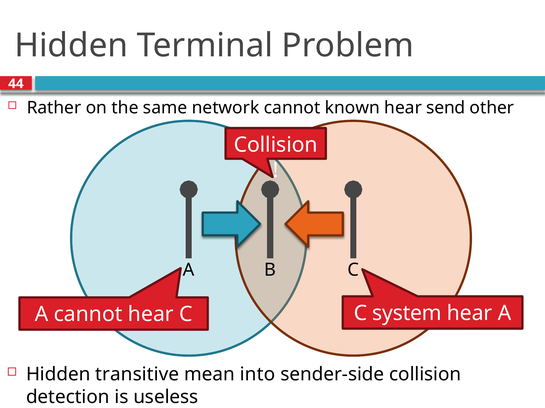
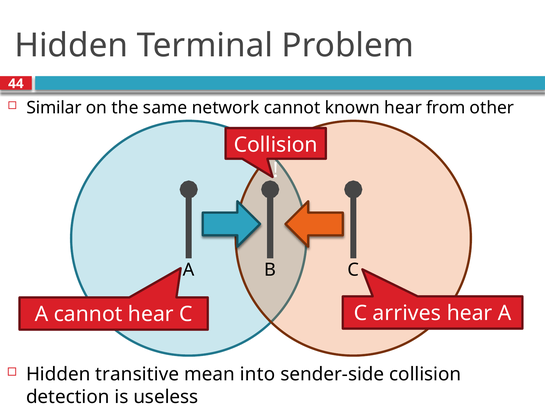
Rather: Rather -> Similar (54, 108)
send: send -> from (446, 108)
system: system -> arrives (407, 314)
